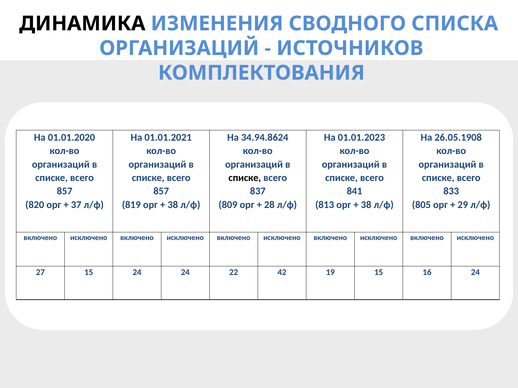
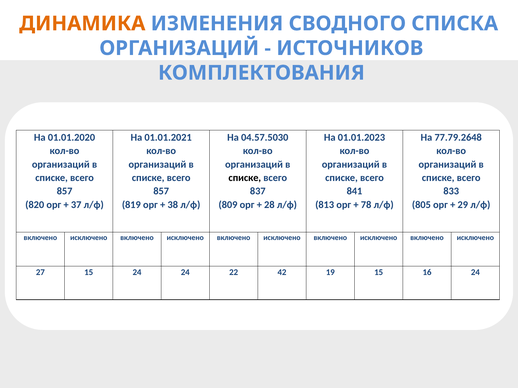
ДИНАМИКА colour: black -> orange (82, 24)
34.94.8624: 34.94.8624 -> 04.57.5030 (265, 138)
26.05.1908: 26.05.1908 -> 77.79.2648 (458, 138)
38: 38 -> 78 (366, 205)
